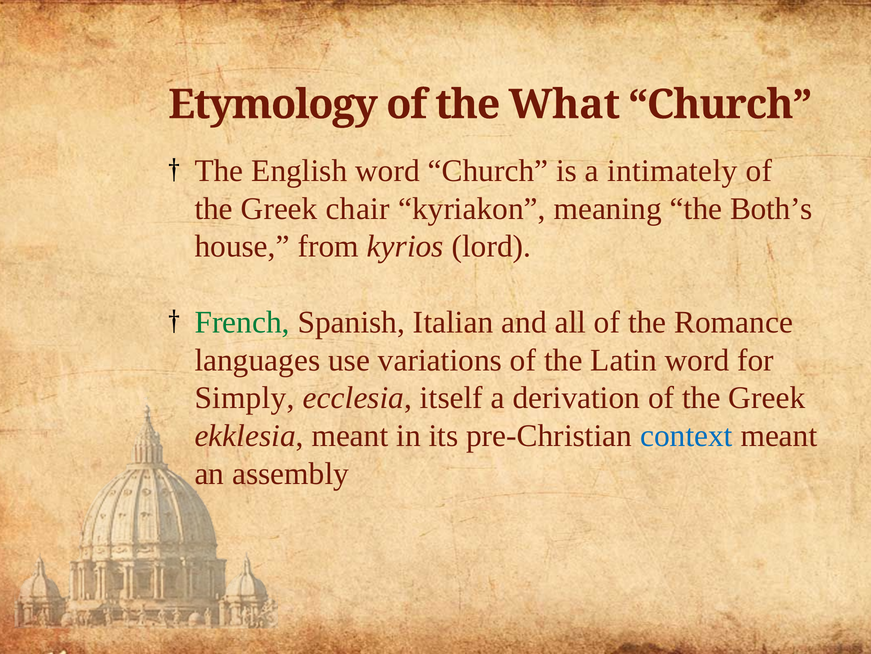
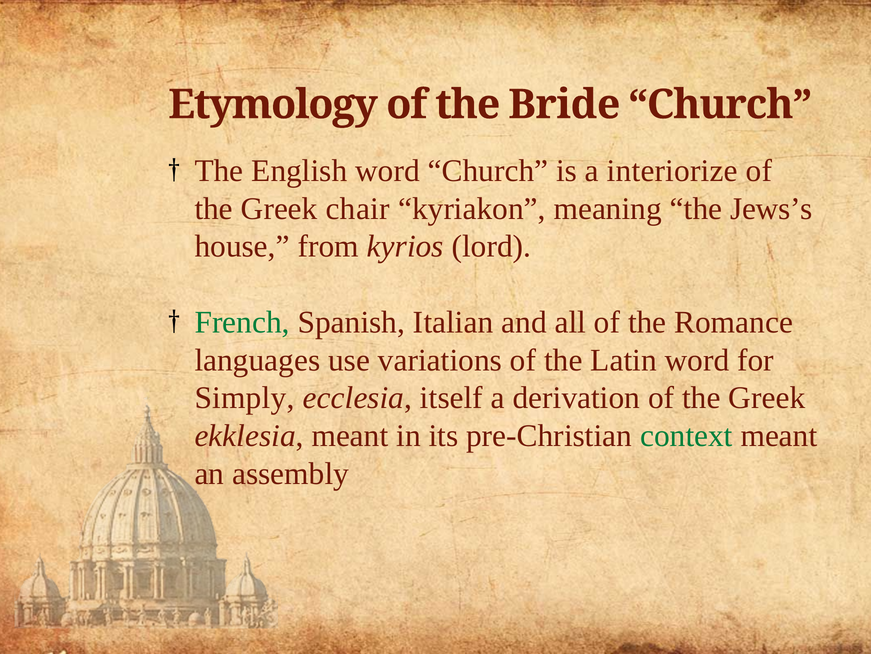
What: What -> Bride (564, 105)
intimately: intimately -> interiorize (672, 171)
Both’s: Both’s -> Jews’s (771, 208)
context colour: blue -> green (686, 435)
